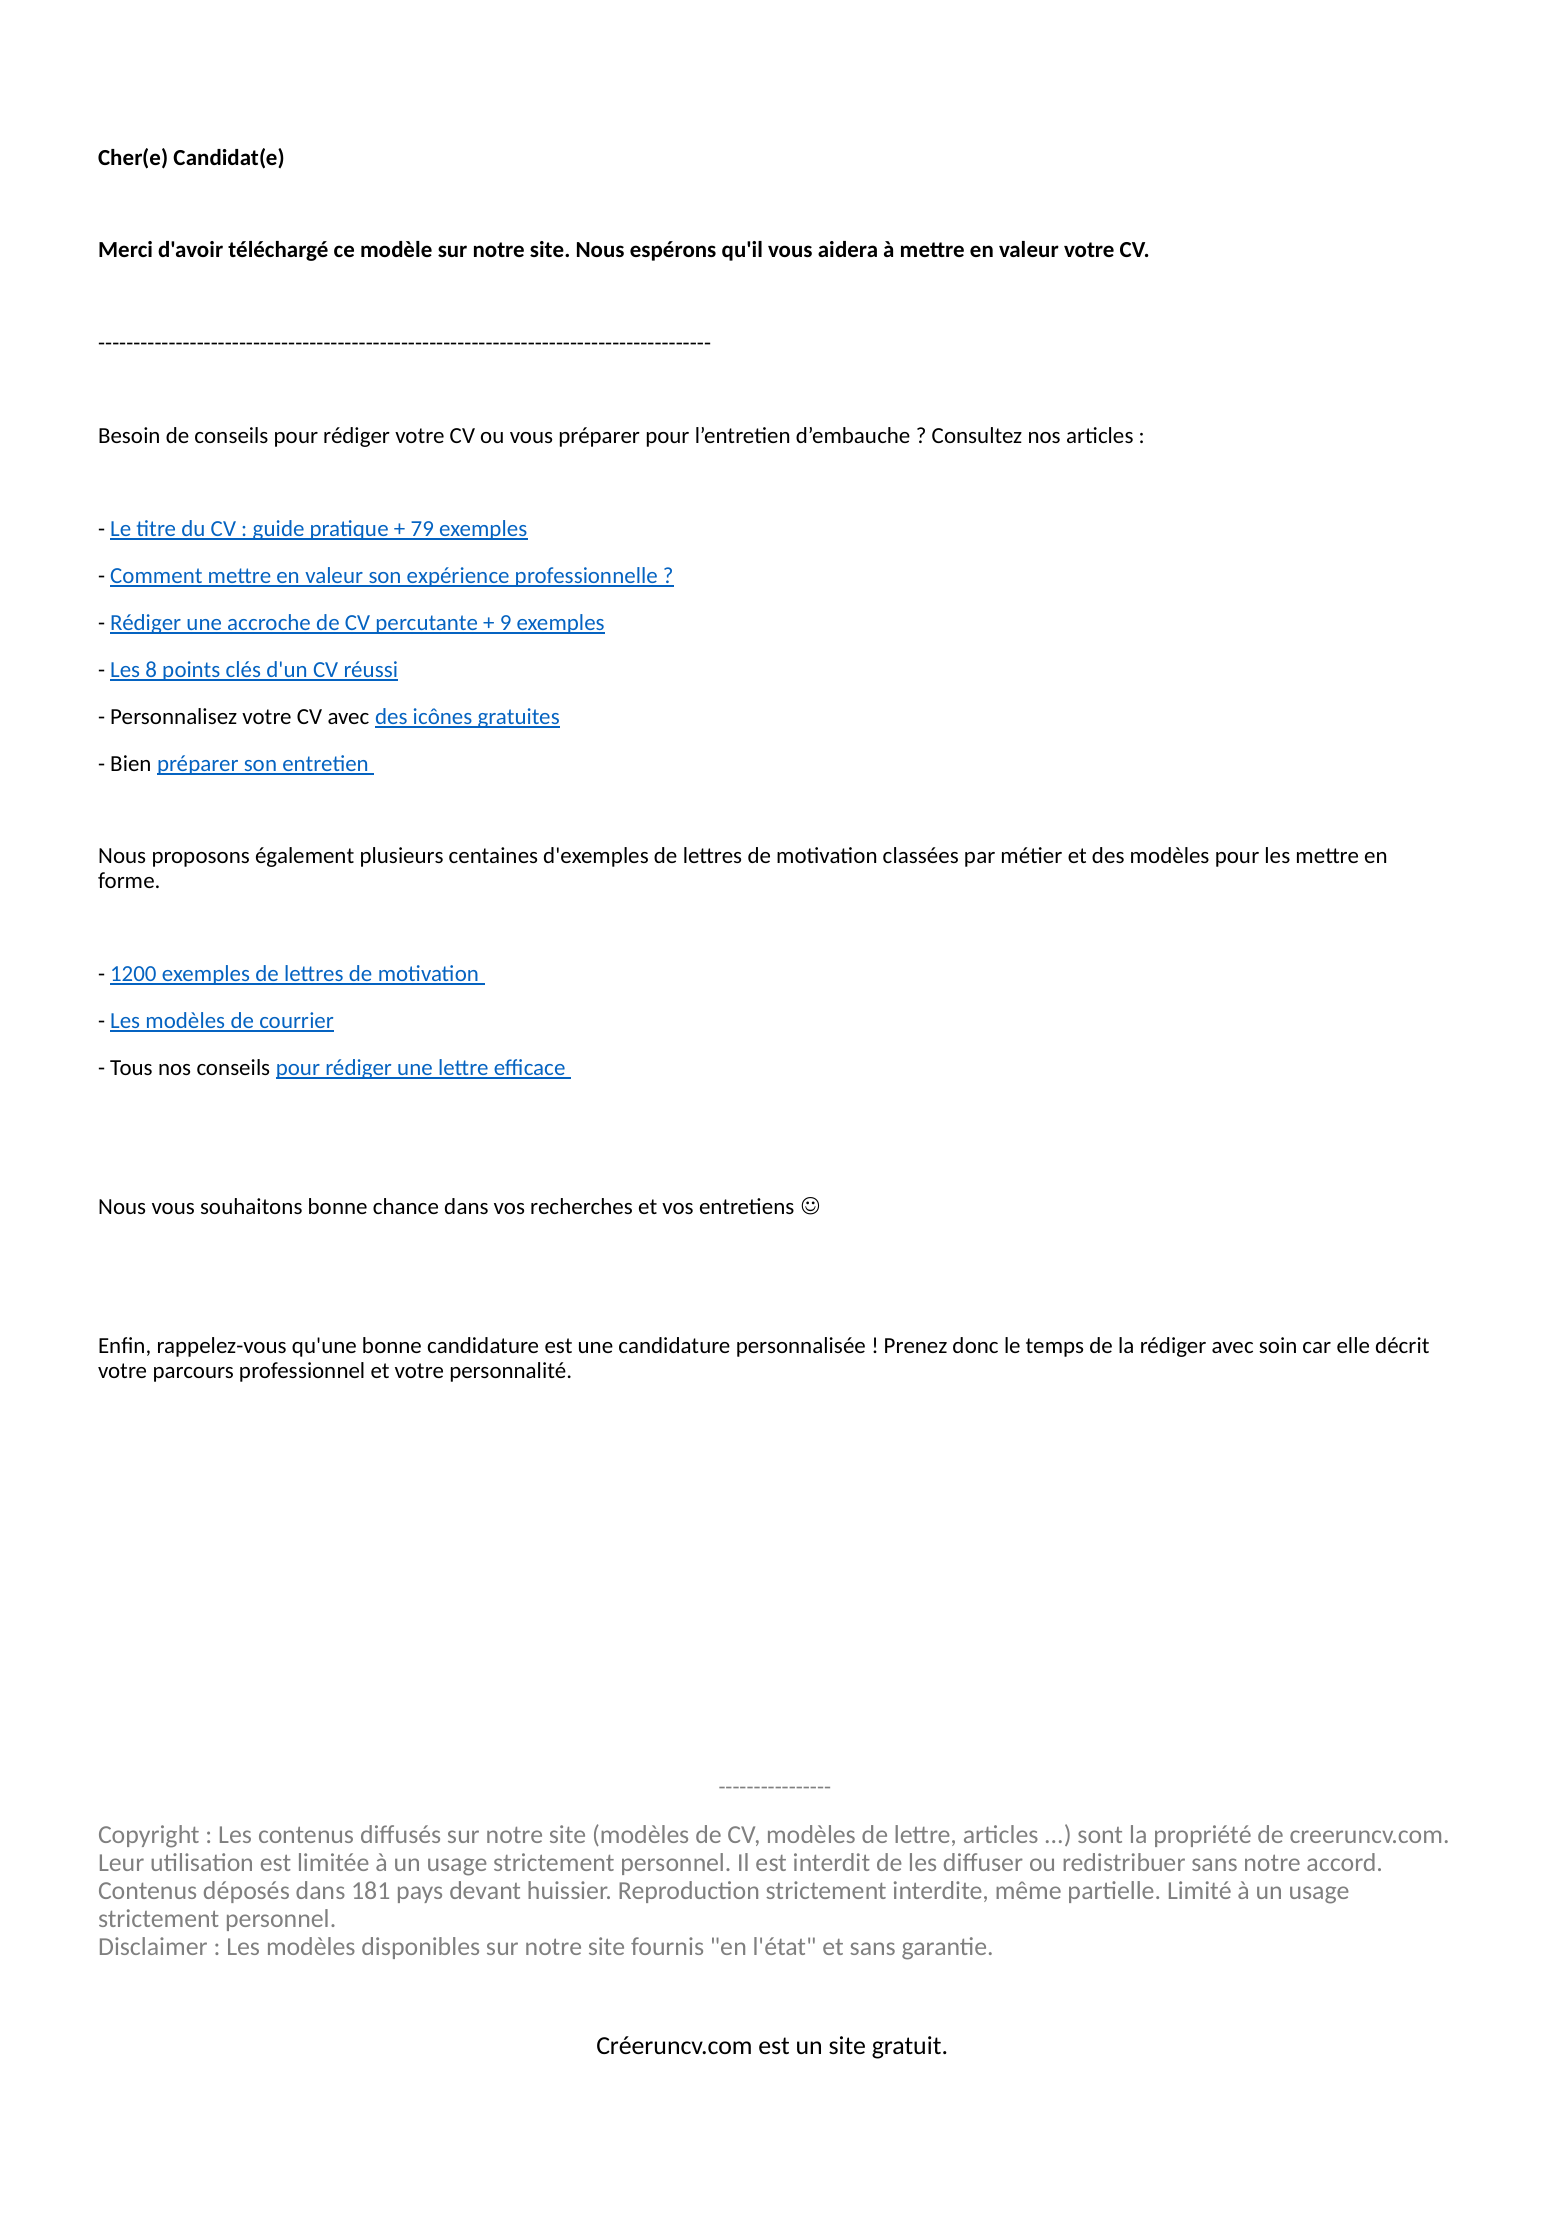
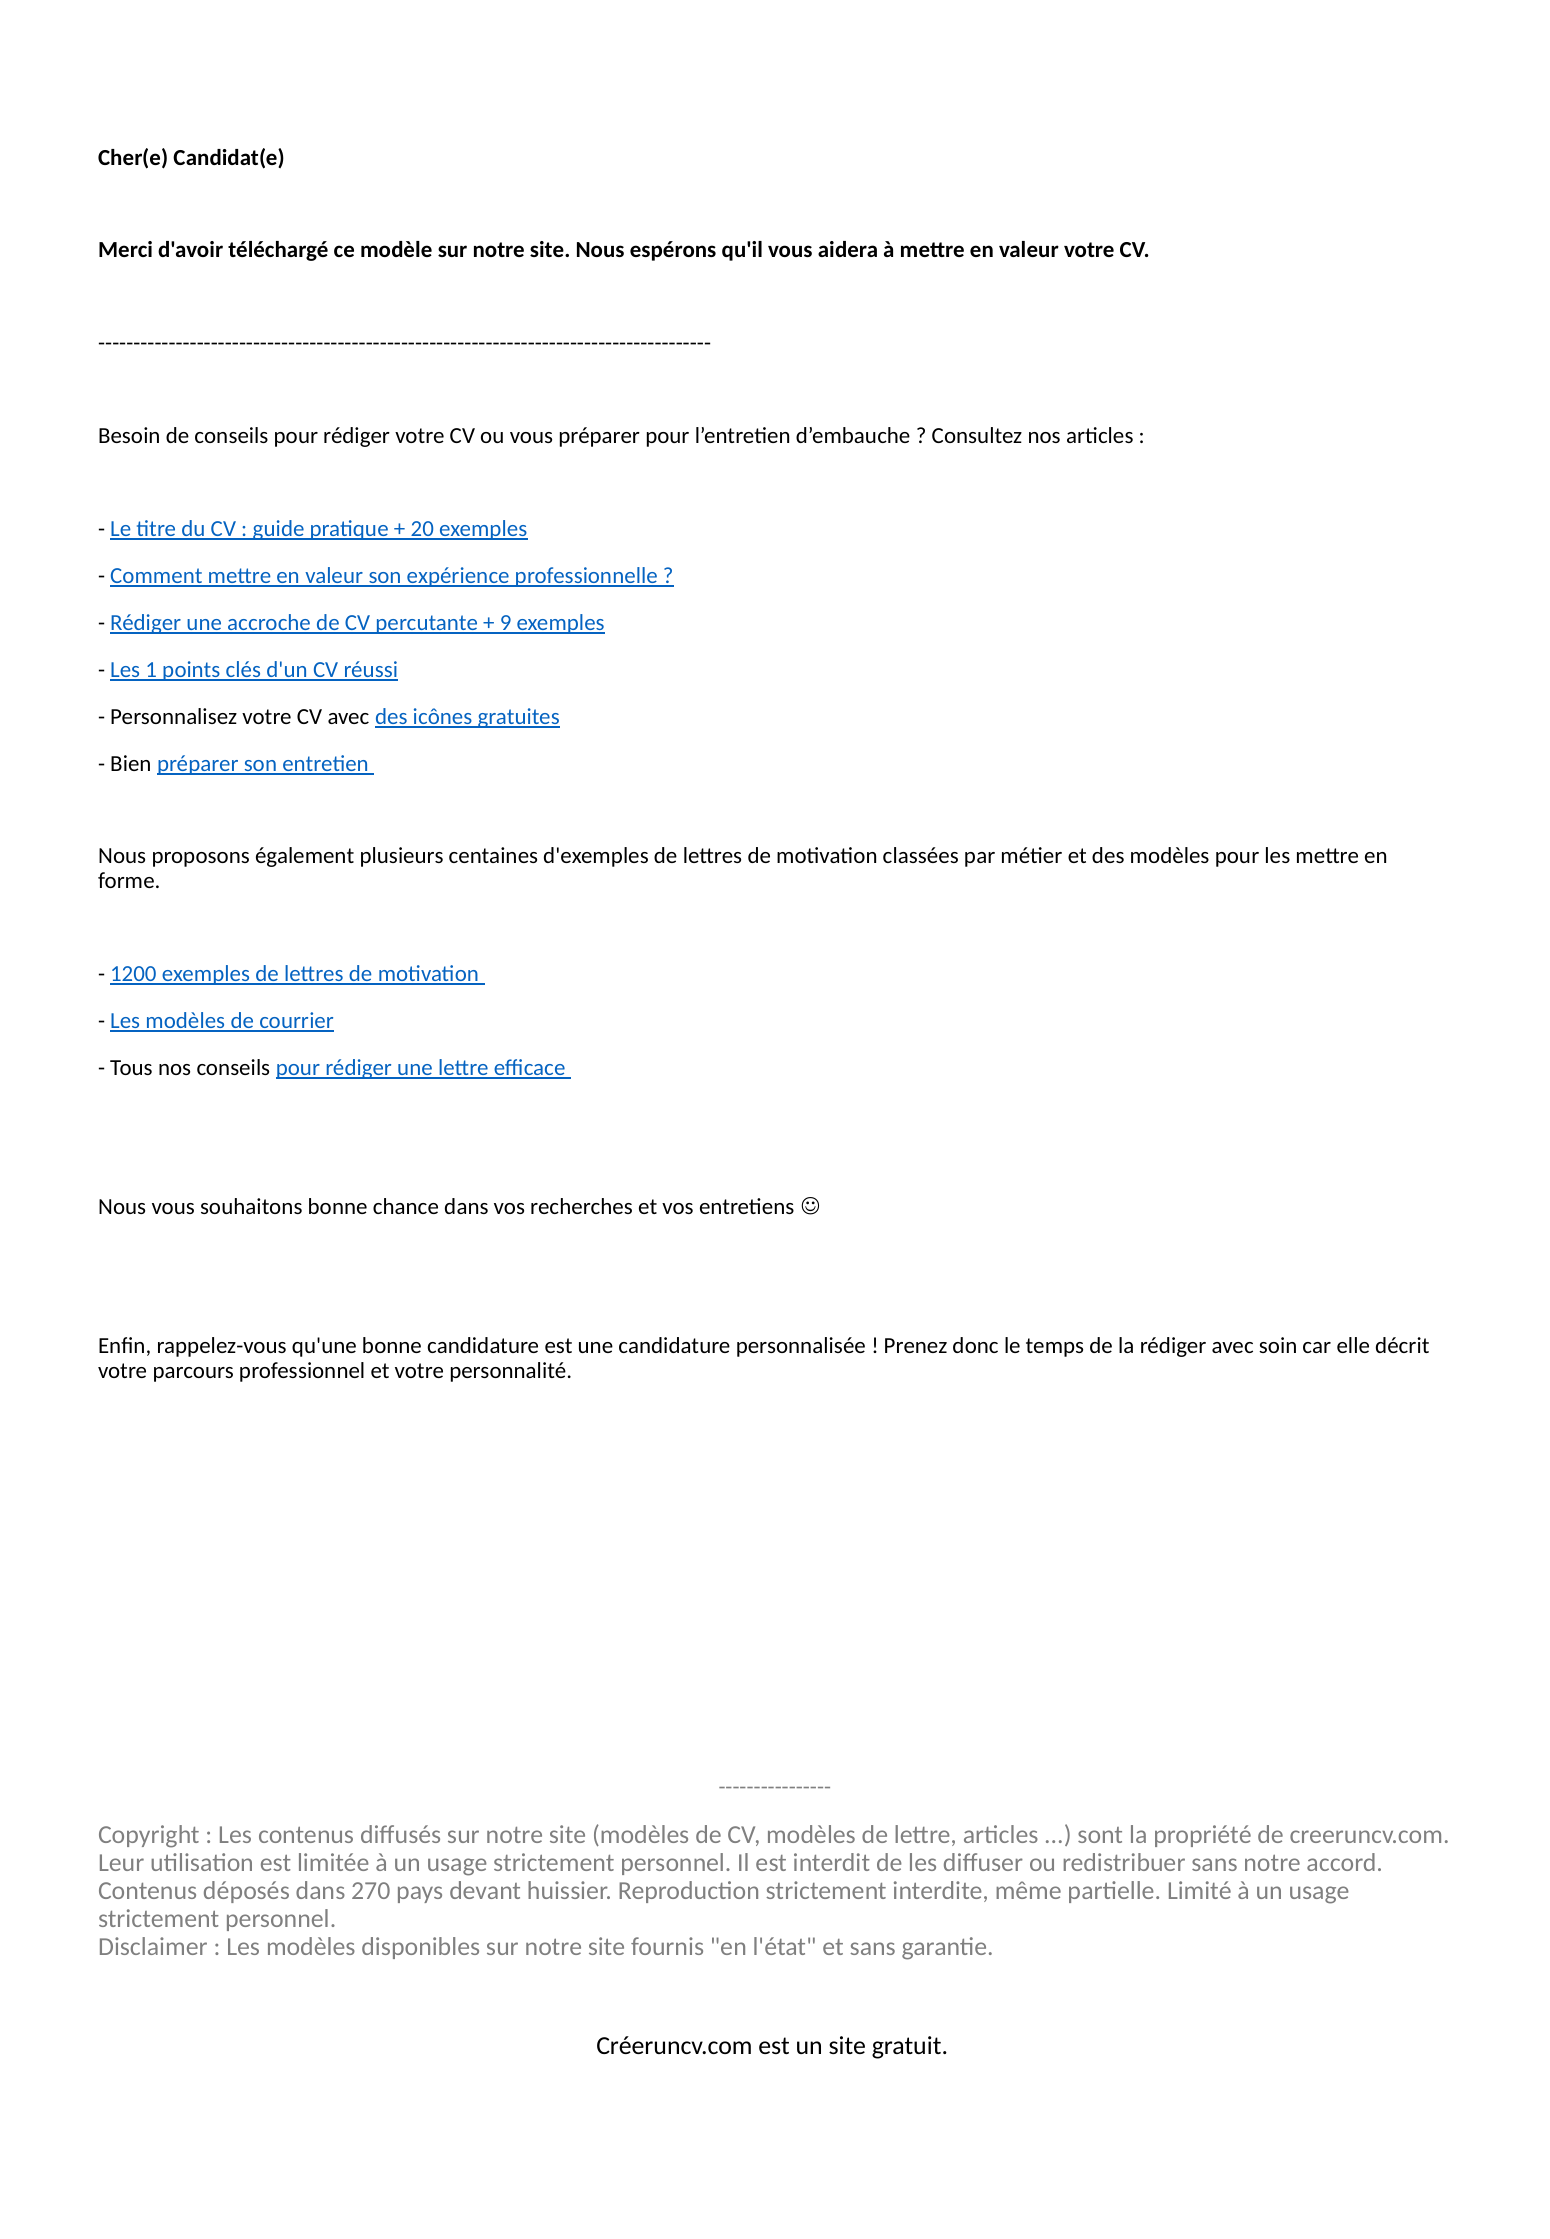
79: 79 -> 20 (422, 529)
8: 8 -> 1 (151, 670)
181: 181 -> 270 (371, 1891)
